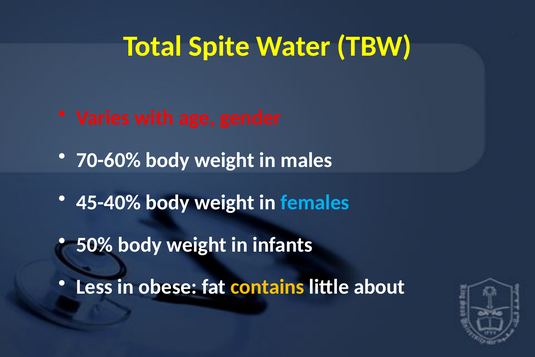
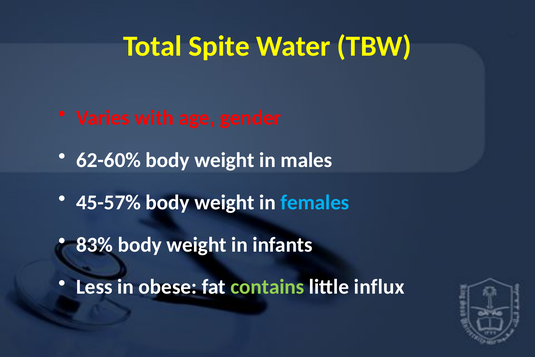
70-60%: 70-60% -> 62-60% (108, 160)
45-40%: 45-40% -> 45-57% (108, 202)
50%: 50% -> 83% (95, 244)
contains colour: yellow -> light green (267, 287)
about: about -> influx (379, 287)
